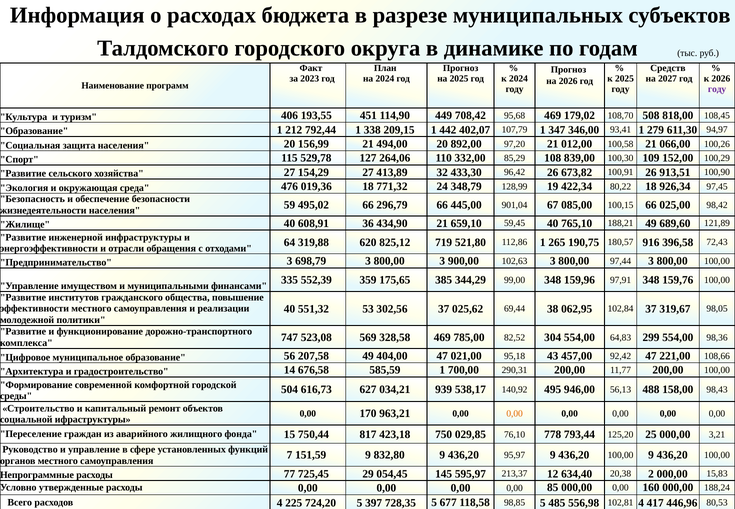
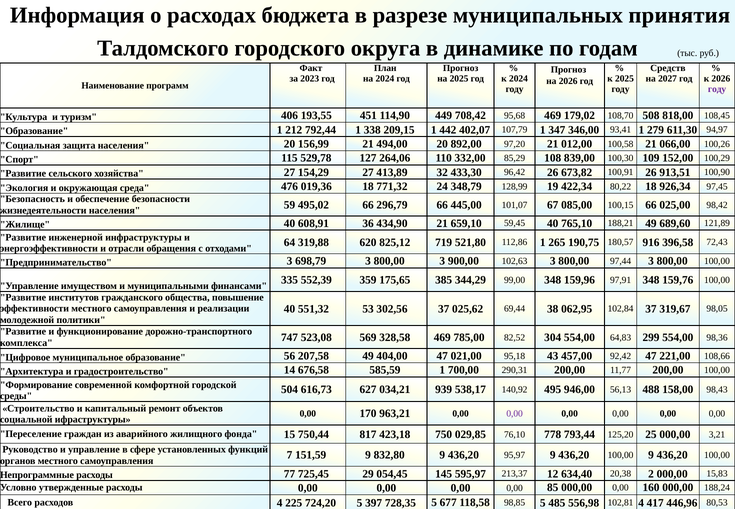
субъектов: субъектов -> принятия (679, 15)
901,04: 901,04 -> 101,07 (515, 205)
0,00 colour: orange -> purple (515, 414)
